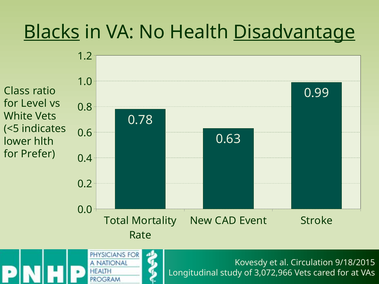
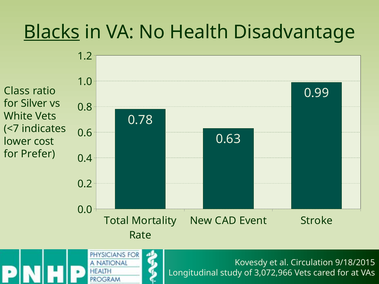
Disadvantage underline: present -> none (294, 32)
Level: Level -> Silver (34, 104)
<5: <5 -> <7 (11, 129)
hlth: hlth -> cost (44, 141)
